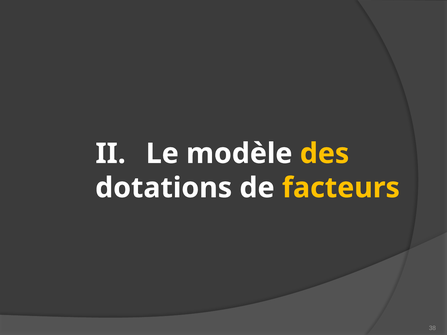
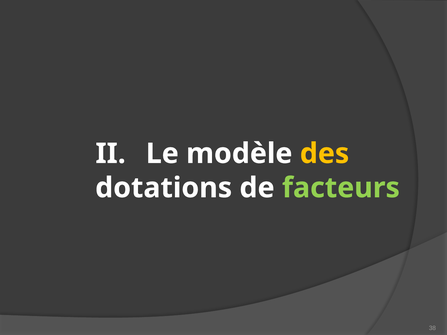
facteurs colour: yellow -> light green (341, 188)
